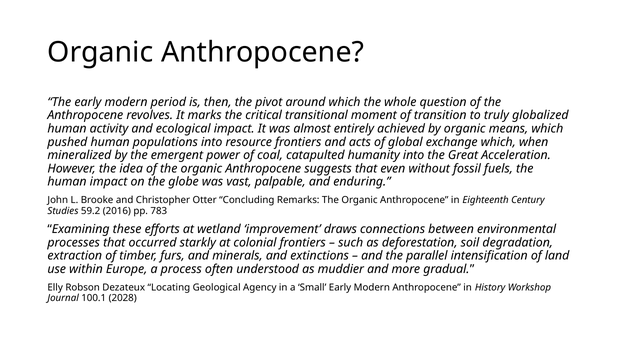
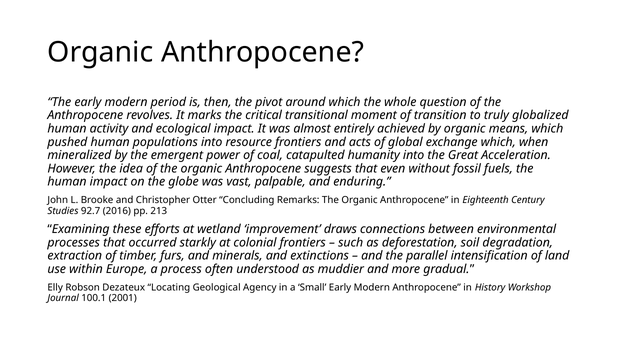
59.2: 59.2 -> 92.7 (91, 211)
783: 783 -> 213 (159, 211)
2028: 2028 -> 2001 (123, 298)
